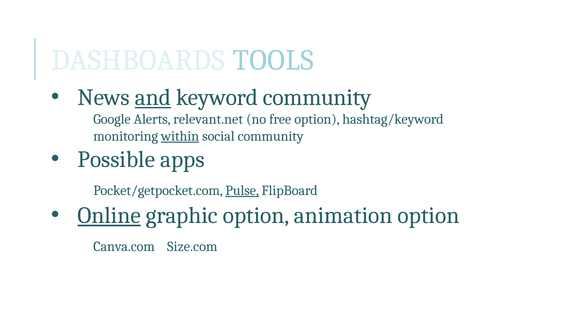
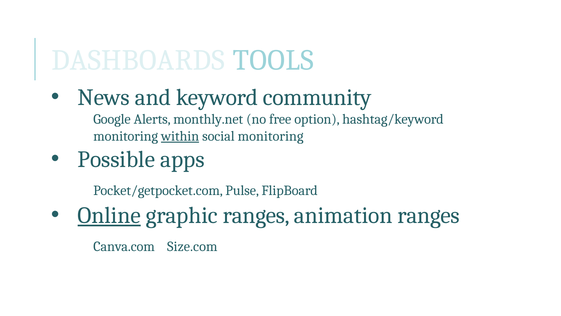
and underline: present -> none (153, 97)
relevant.net: relevant.net -> monthly.net (208, 119)
social community: community -> monitoring (271, 136)
Pulse underline: present -> none (242, 190)
graphic option: option -> ranges (256, 215)
animation option: option -> ranges (429, 215)
